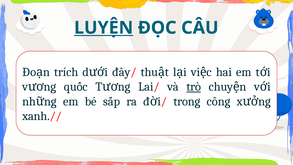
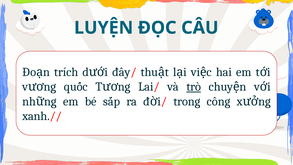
LUYỆN underline: present -> none (104, 28)
